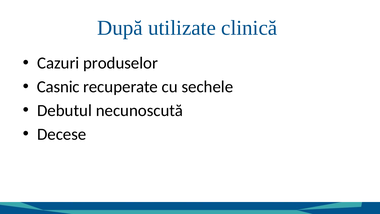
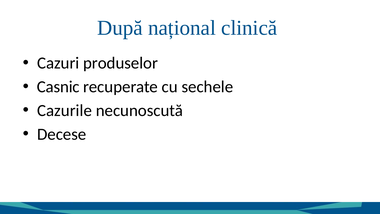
utilizate: utilizate -> național (182, 28)
Debutul: Debutul -> Cazurile (64, 110)
